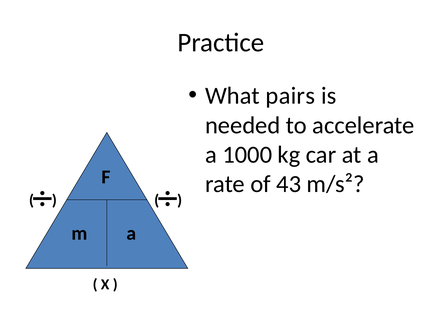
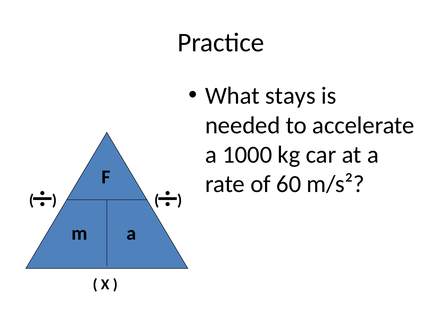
pairs: pairs -> stays (290, 96)
43: 43 -> 60 (289, 184)
